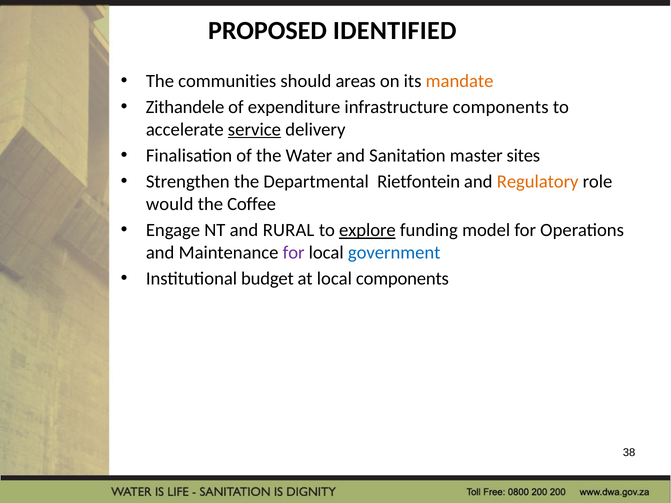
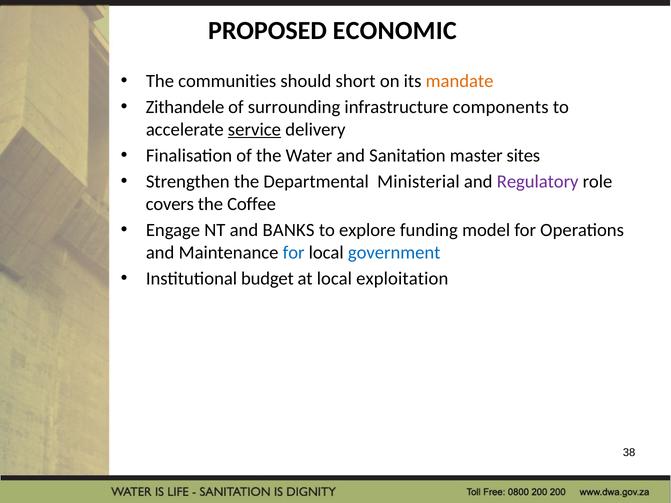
IDENTIFIED: IDENTIFIED -> ECONOMIC (395, 30)
areas: areas -> short (356, 81)
expenditure: expenditure -> surrounding (294, 107)
Rietfontein: Rietfontein -> Ministerial (418, 182)
Regulatory colour: orange -> purple (538, 182)
would: would -> covers (170, 204)
RURAL: RURAL -> BANKS (289, 230)
explore underline: present -> none (367, 230)
for colour: purple -> blue (294, 253)
local components: components -> exploitation (402, 279)
